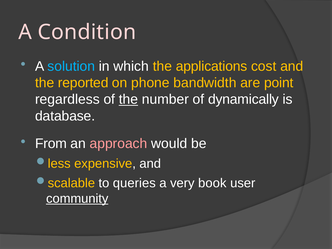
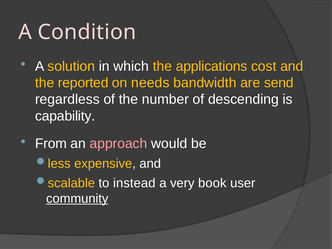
solution colour: light blue -> yellow (71, 66)
phone: phone -> needs (150, 83)
point: point -> send (279, 83)
the underline: present -> none (128, 99)
dynamically: dynamically -> descending (243, 99)
database: database -> capability (65, 116)
queries: queries -> instead (134, 183)
